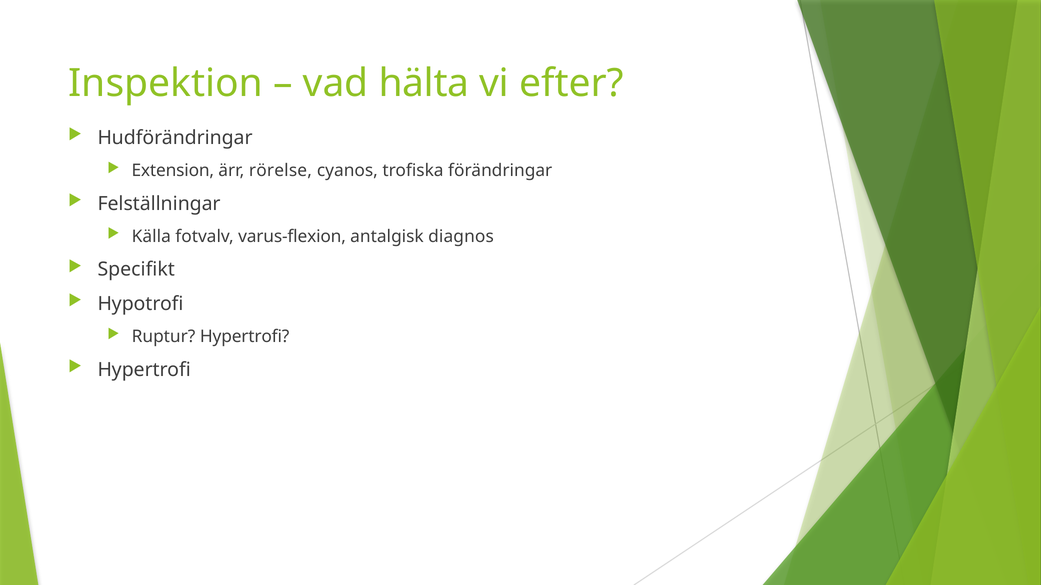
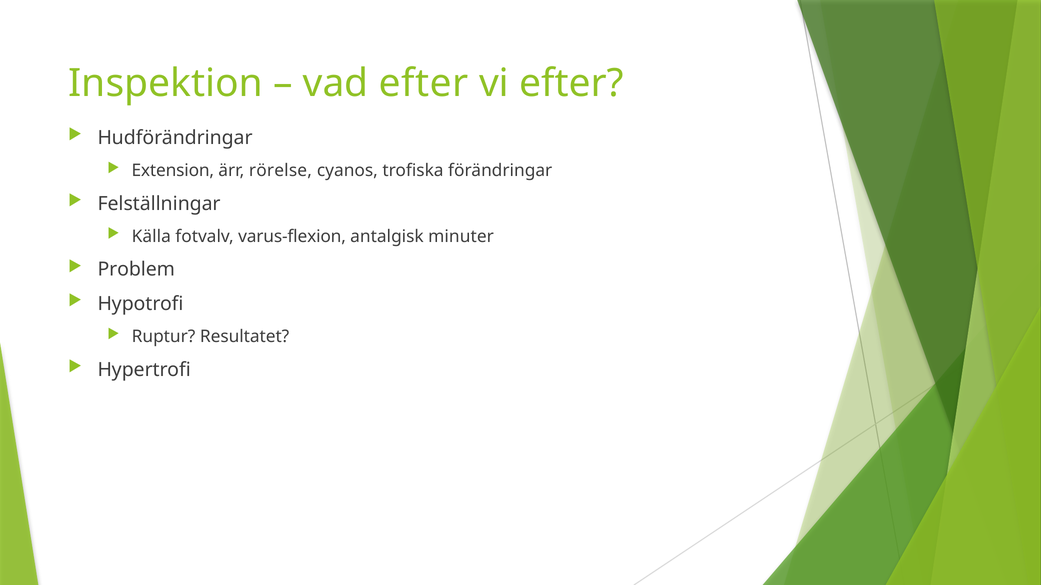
vad hälta: hälta -> efter (424, 83)
diagnos: diagnos -> minuter (461, 237)
Specifikt: Specifikt -> Problem (136, 270)
Ruptur Hypertrofi: Hypertrofi -> Resultatet (245, 337)
